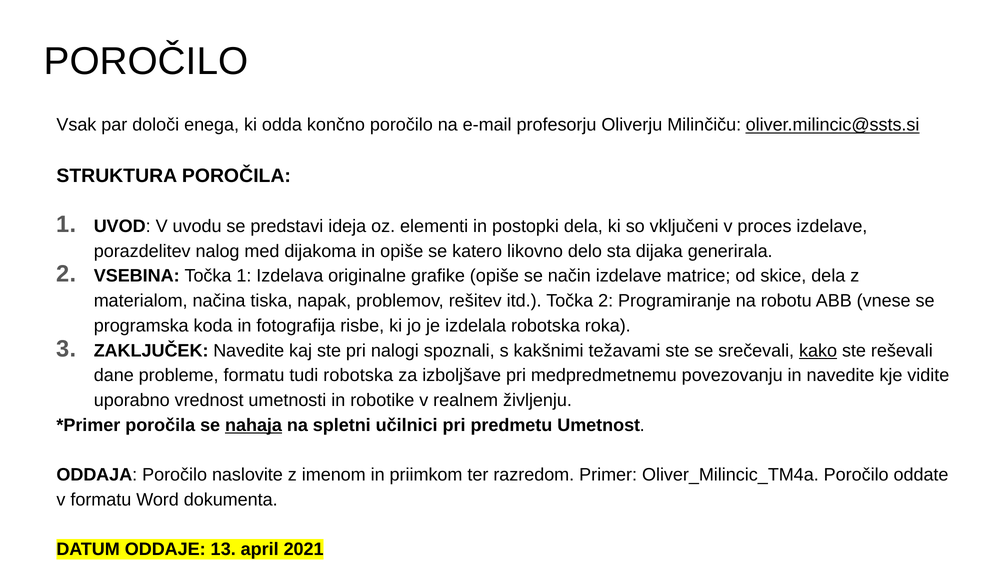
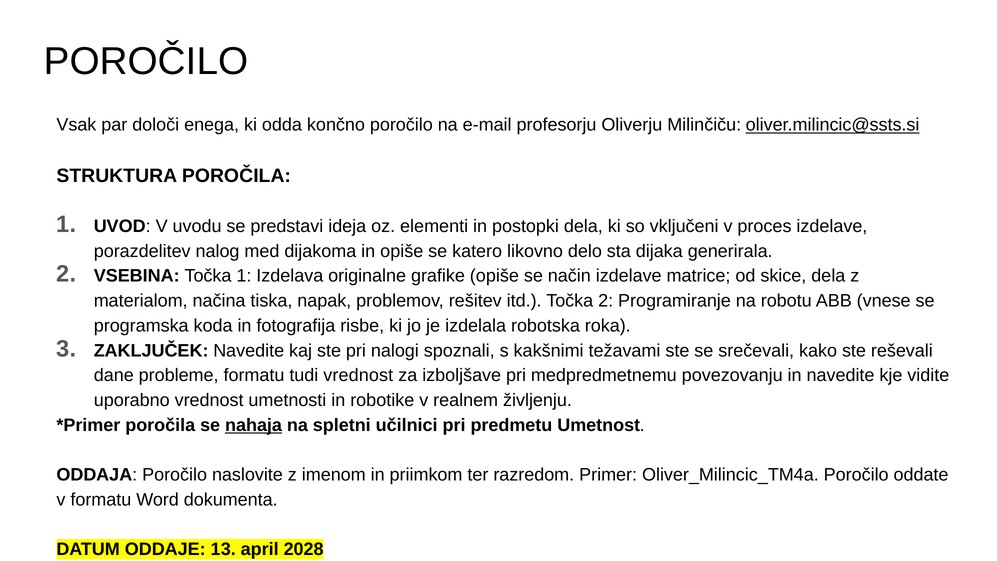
kako underline: present -> none (818, 350)
tudi robotska: robotska -> vrednost (358, 375)
2021: 2021 -> 2028 (304, 549)
